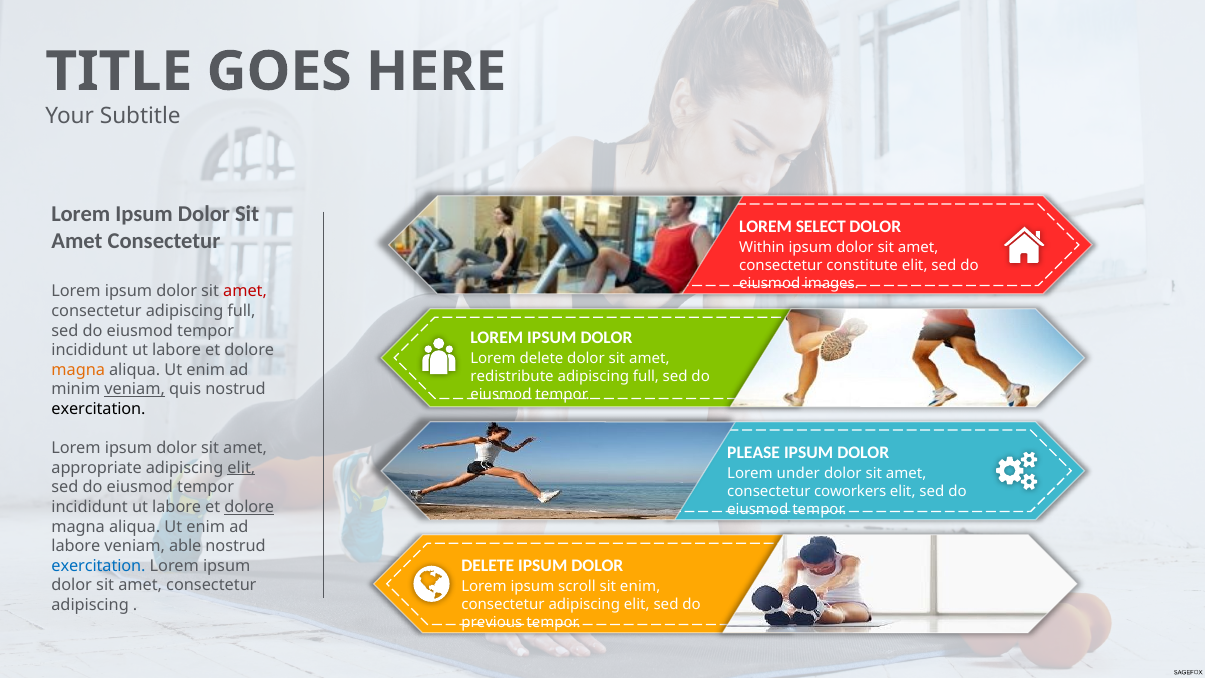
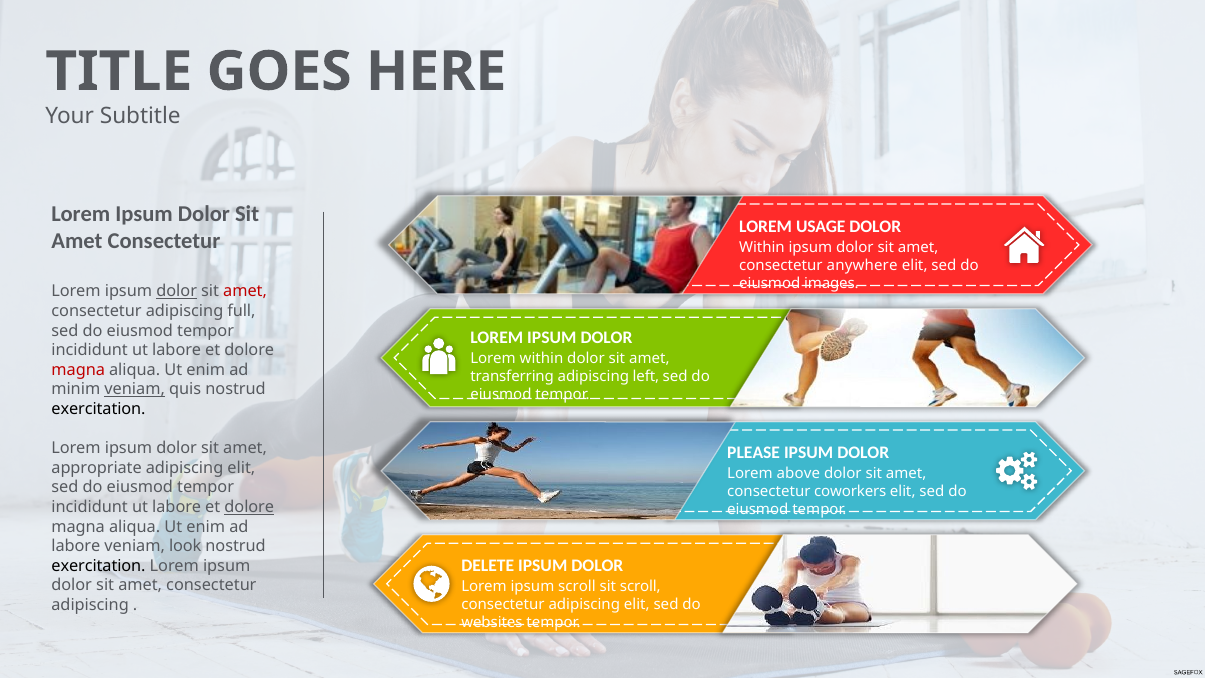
SELECT: SELECT -> USAGE (821, 227)
constitute: constitute -> anywhere (862, 266)
dolor underline: none -> present (177, 291)
Lorem delete: delete -> within (542, 358)
magna colour: orange -> red (78, 370)
redistribute: redistribute -> transferring (512, 376)
full: full -> left (646, 376)
elit underline: present -> none (241, 468)
under: under -> above (798, 473)
able: able -> look (185, 546)
exercitation colour: blue -> black (99, 566)
sit enim: enim -> scroll (640, 587)
previous: previous -> websites (492, 623)
